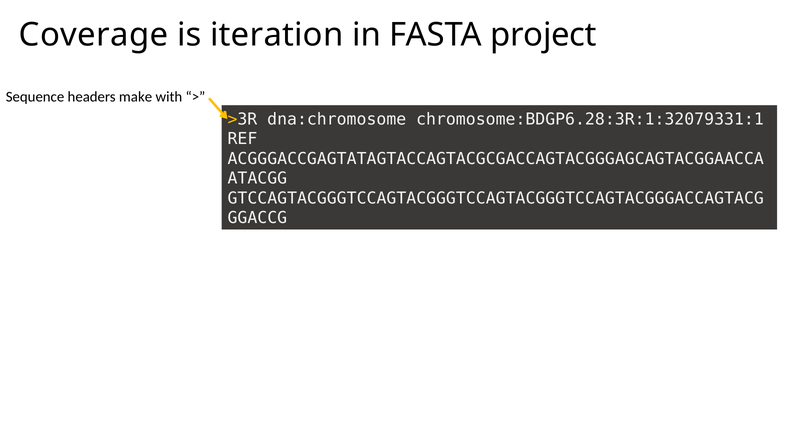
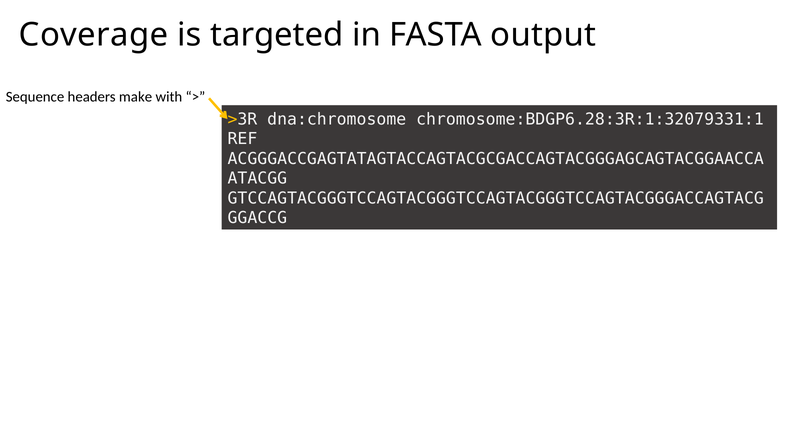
iteration: iteration -> targeted (277, 35)
project: project -> output (543, 35)
